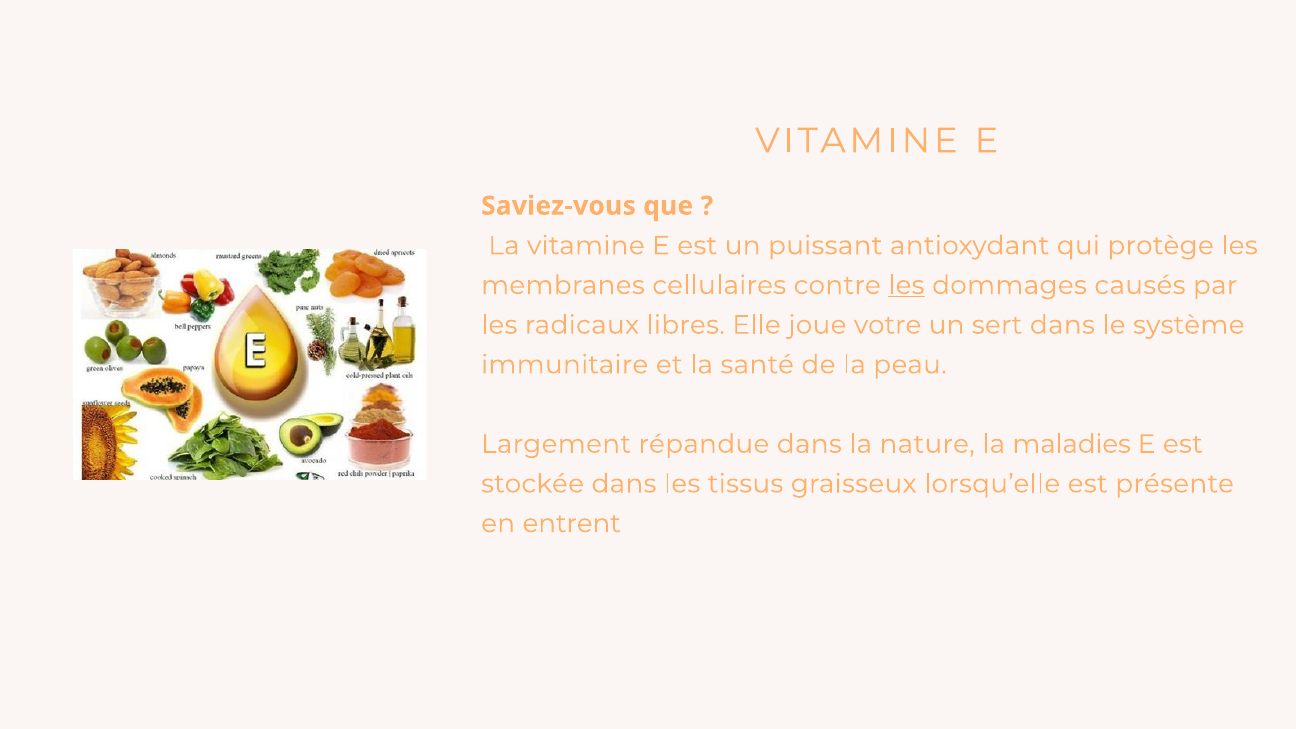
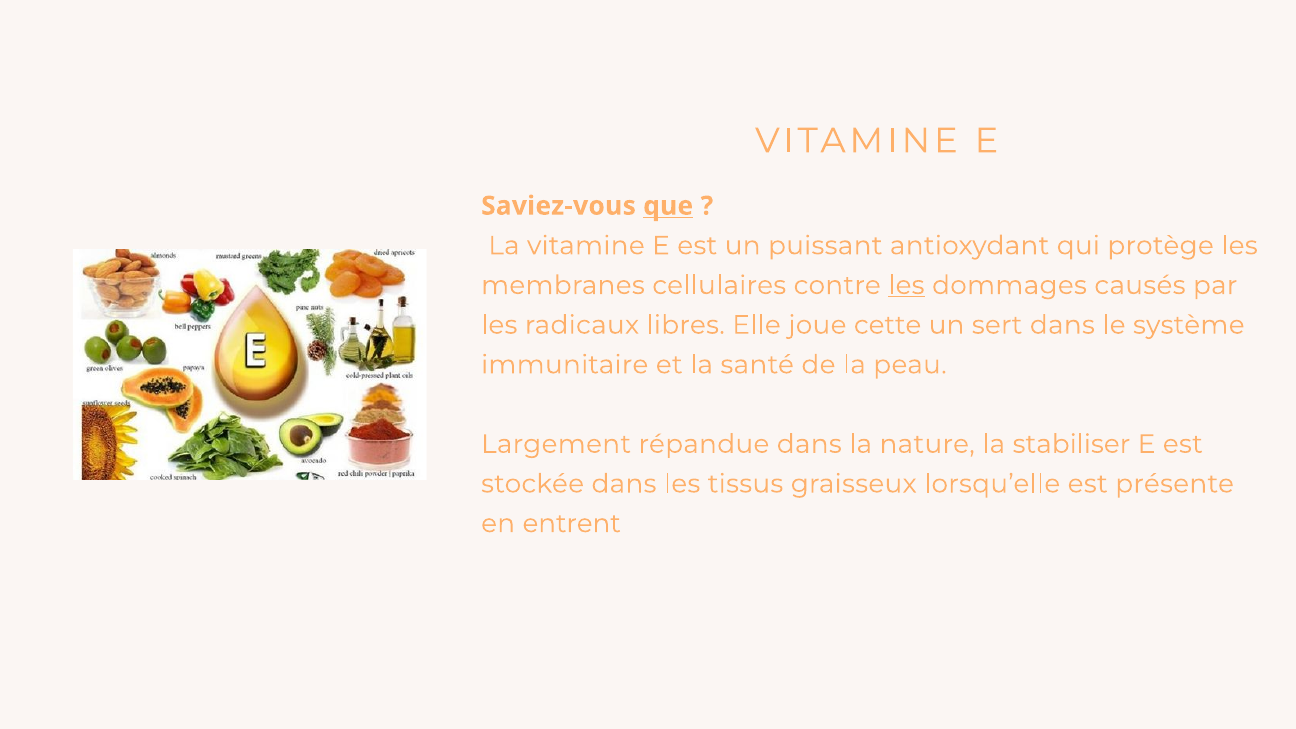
que underline: none -> present (668, 206)
votre: votre -> cette (888, 325)
maladies: maladies -> stabiliser (1071, 444)
